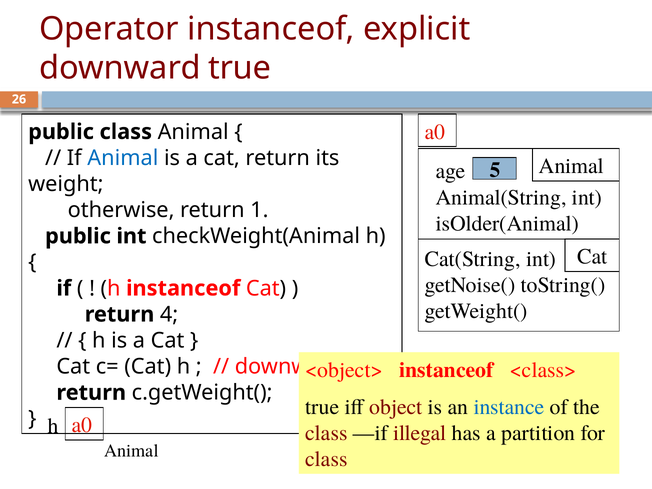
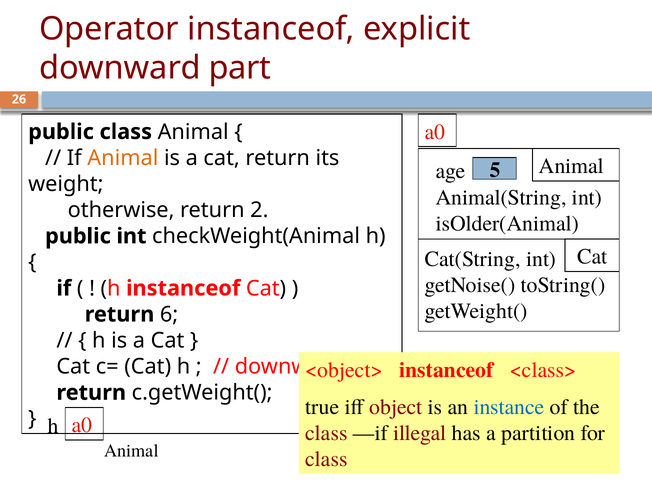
downward true: true -> part (240, 68)
Animal colour: blue -> orange (123, 158)
1: 1 -> 2 (259, 210)
4: 4 -> 6 (169, 314)
